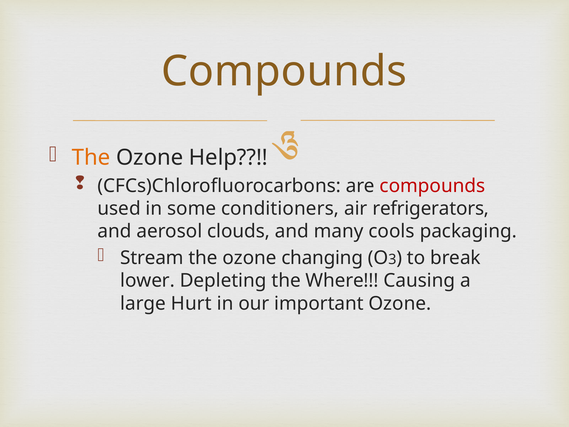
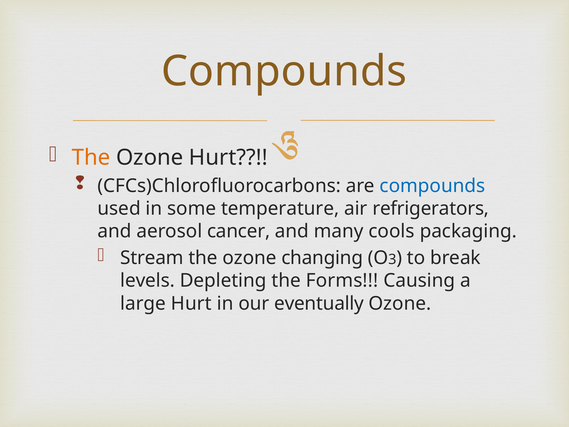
Ozone Help: Help -> Hurt (228, 158)
compounds colour: red -> blue (432, 186)
conditioners: conditioners -> temperature (280, 209)
clouds: clouds -> cancer (239, 231)
lower: lower -> levels (148, 281)
Where: Where -> Forms (342, 281)
important: important -> eventually (319, 303)
